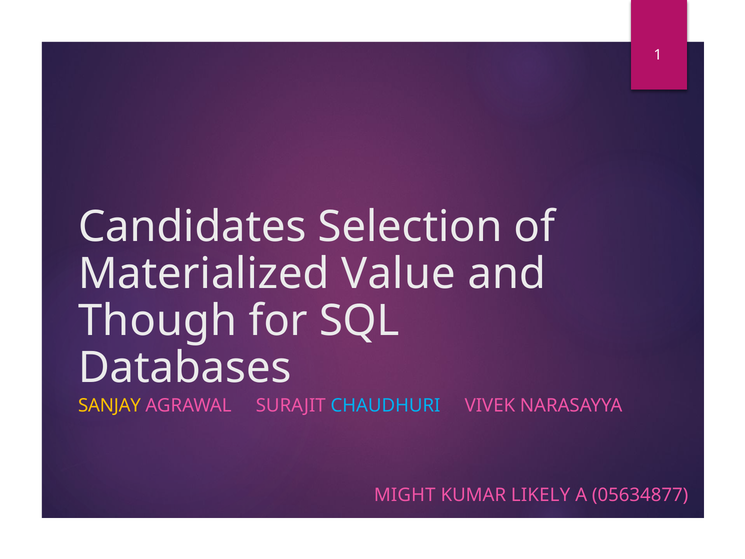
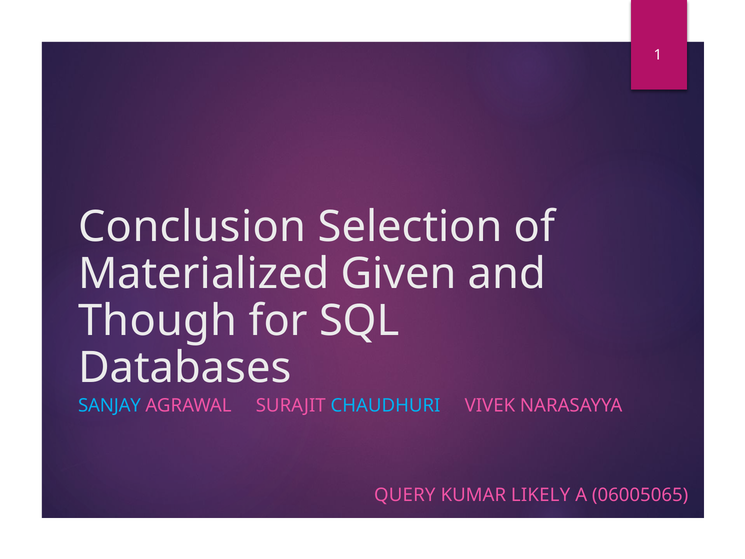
Candidates: Candidates -> Conclusion (192, 227)
Value: Value -> Given (399, 274)
SANJAY colour: yellow -> light blue (109, 405)
MIGHT: MIGHT -> QUERY (405, 495)
05634877: 05634877 -> 06005065 (640, 495)
